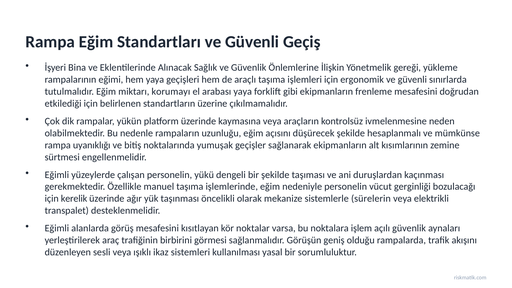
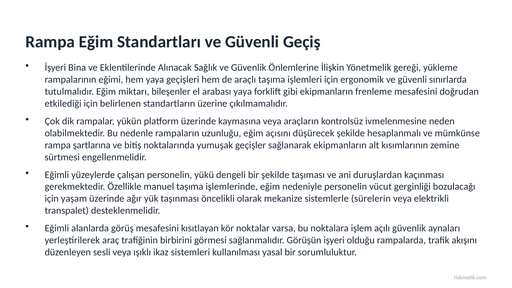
korumayı: korumayı -> bileşenler (171, 92)
uyanıklığı: uyanıklığı -> şartlarına (92, 145)
kerelik: kerelik -> yaşam (74, 199)
geniş: geniş -> işyeri (334, 240)
